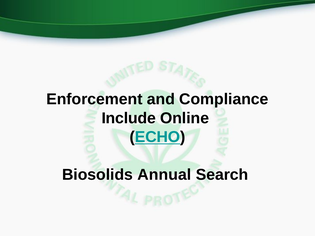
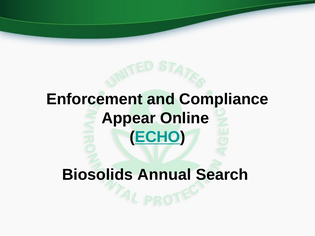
Include: Include -> Appear (129, 118)
